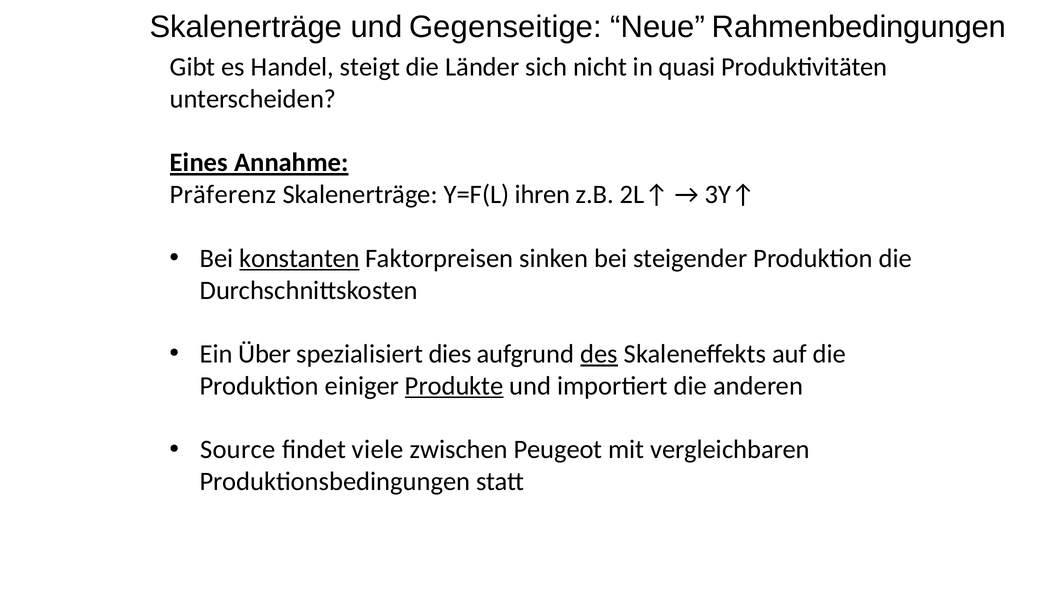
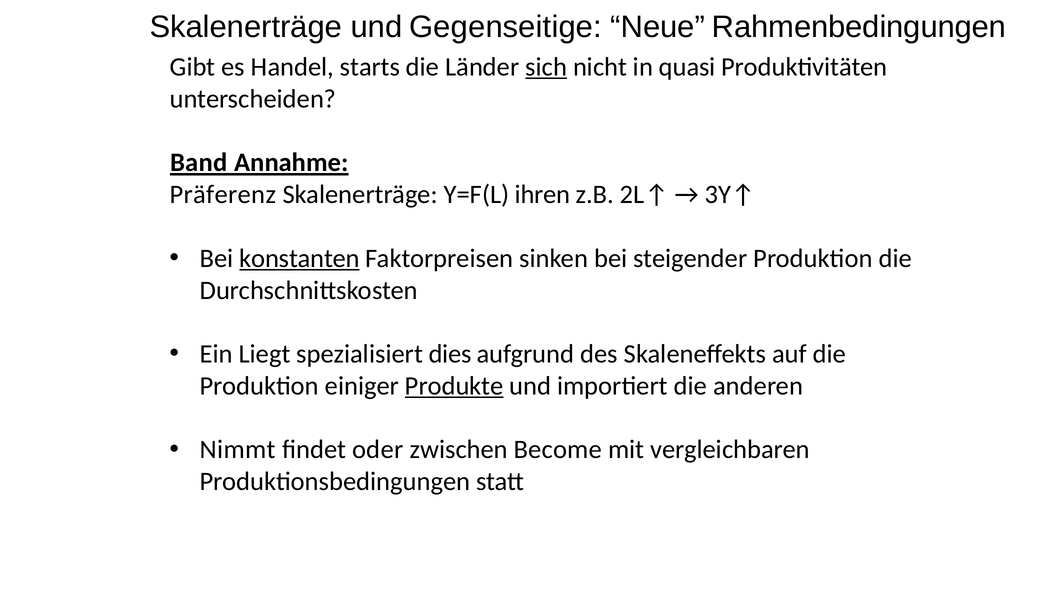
steigt: steigt -> starts (370, 67)
sich underline: none -> present (546, 67)
Eines: Eines -> Band (199, 163)
Über: Über -> Liegt (264, 354)
des underline: present -> none (599, 354)
Source: Source -> Nimmt (238, 450)
viele: viele -> oder (378, 450)
Peugeot: Peugeot -> Become (558, 450)
